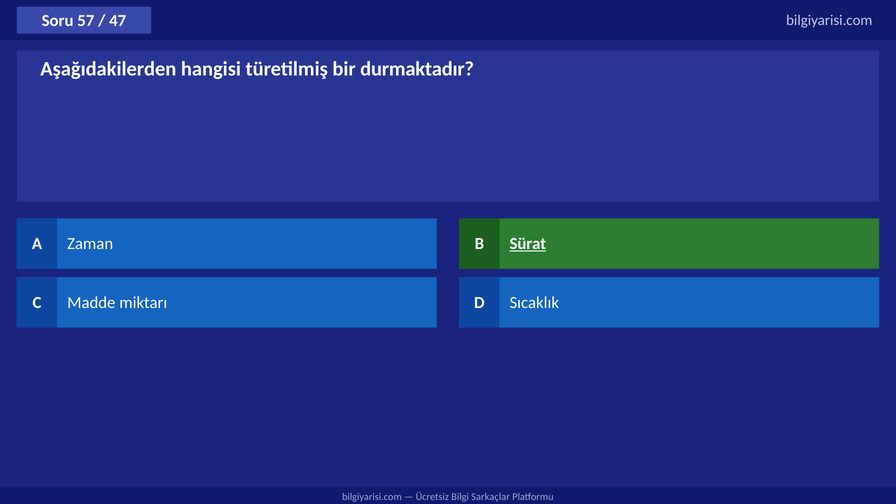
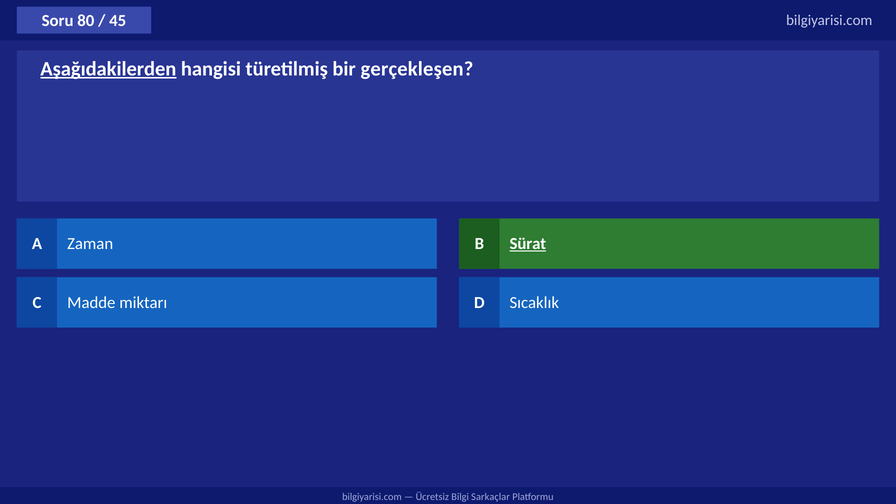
57: 57 -> 80 (86, 20)
47: 47 -> 45 (118, 20)
Aşağıdakilerden underline: none -> present (108, 69)
durmaktadır: durmaktadır -> gerçekleşen (417, 69)
